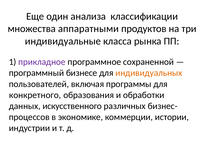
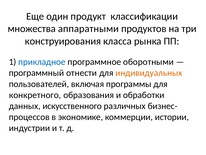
анализа: анализа -> продукт (88, 16)
индивидуальные: индивидуальные -> конструирования (63, 41)
прикладное colour: purple -> blue (42, 62)
сохраненной: сохраненной -> оборотными (148, 62)
бизнесе: бизнесе -> отнести (82, 73)
